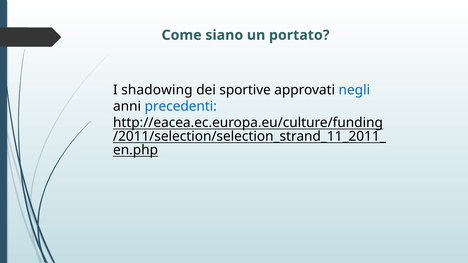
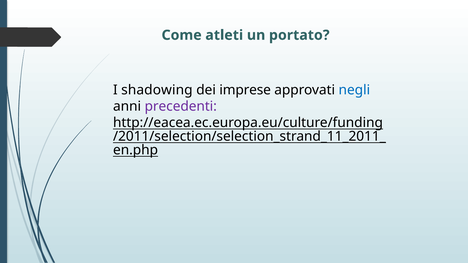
siano: siano -> atleti (224, 35)
sportive: sportive -> imprese (245, 90)
precedenti colour: blue -> purple (181, 106)
